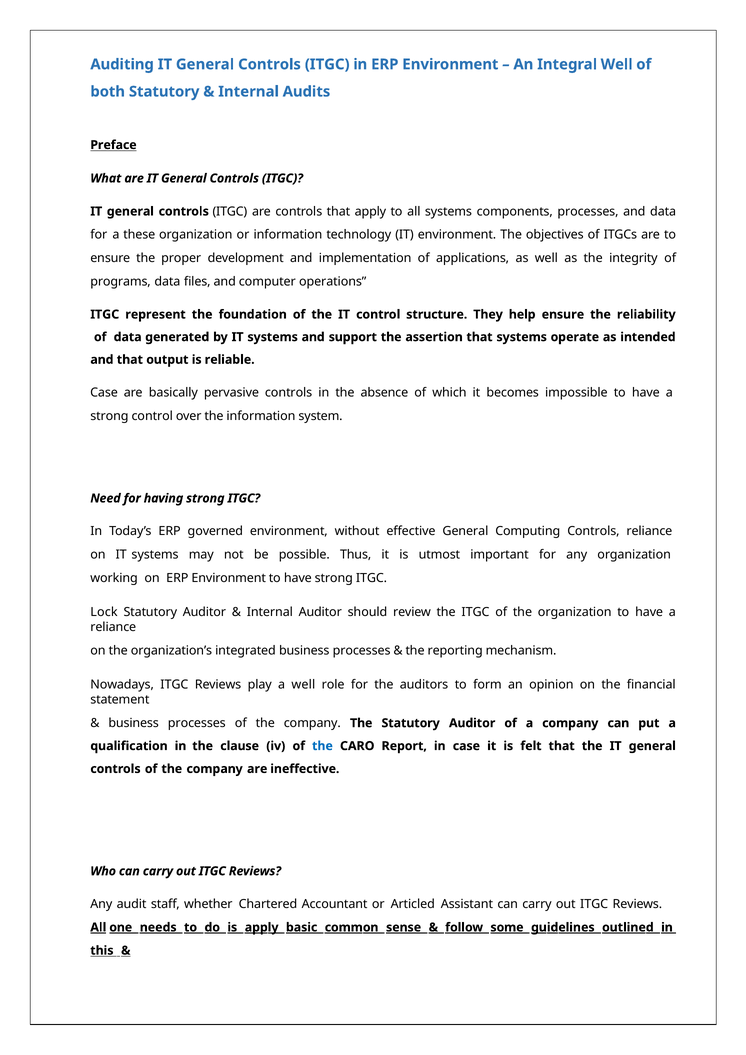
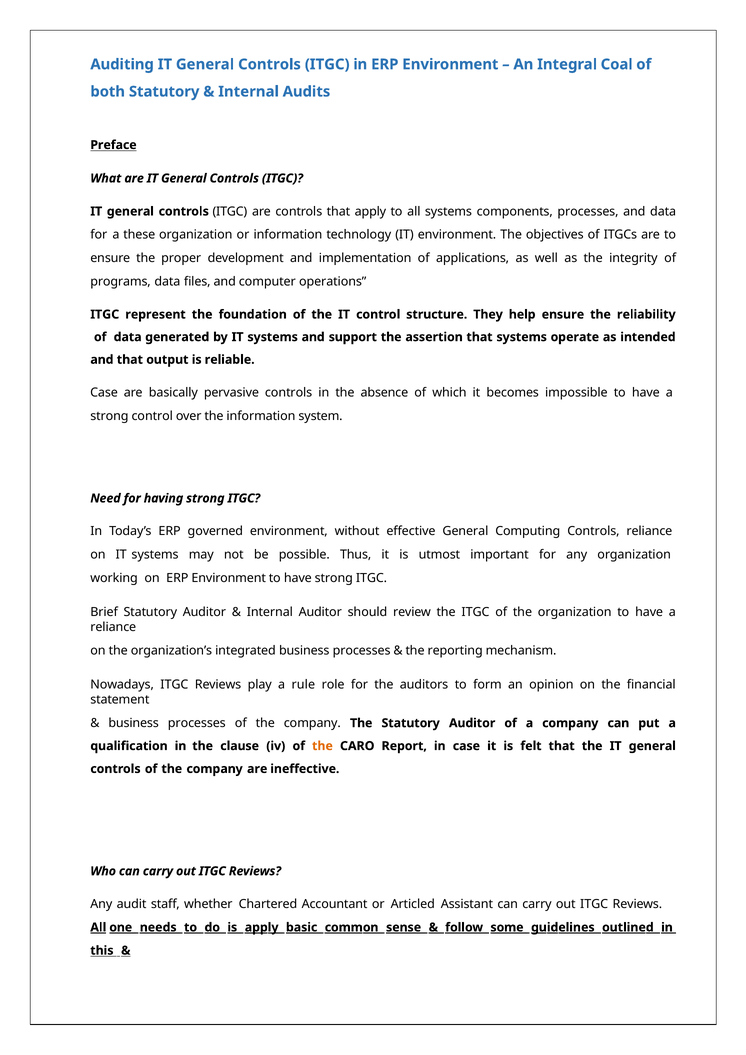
Integral Well: Well -> Coal (617, 64)
Lock: Lock -> Brief (104, 613)
a well: well -> rule (303, 685)
the colour: blue -> orange (322, 746)
